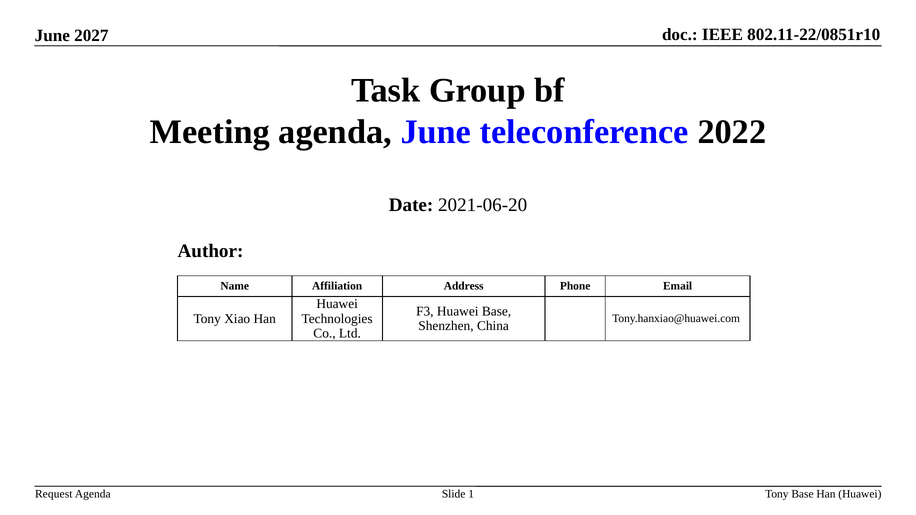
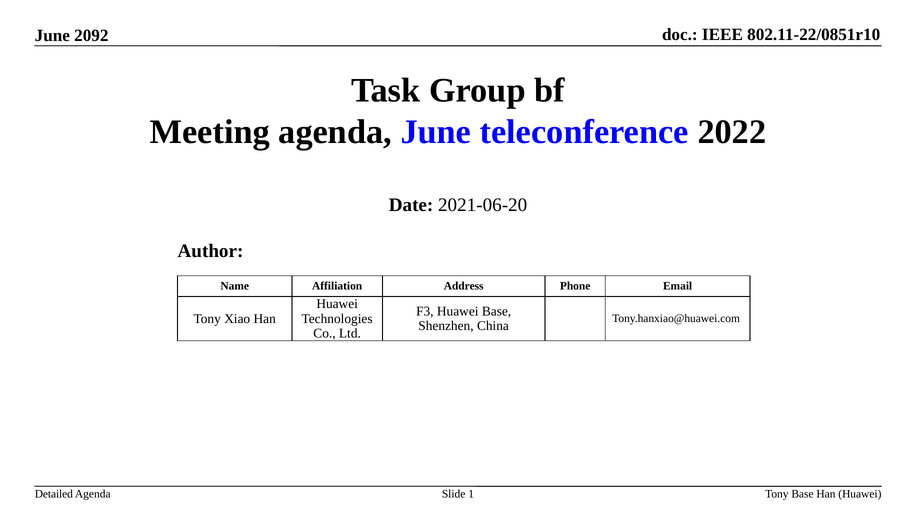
2027: 2027 -> 2092 (91, 36)
Request: Request -> Detailed (54, 494)
